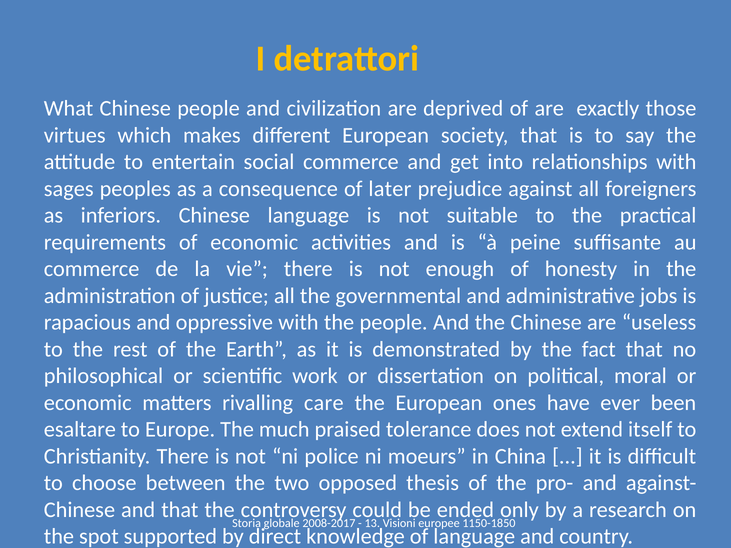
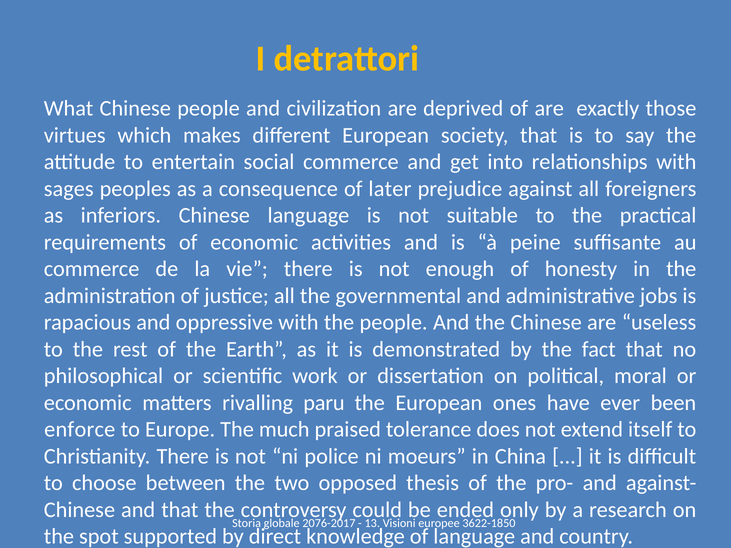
care: care -> paru (324, 403)
esaltare: esaltare -> enforce (80, 430)
2008-2017: 2008-2017 -> 2076-2017 (329, 523)
1150-1850: 1150-1850 -> 3622-1850 (489, 523)
